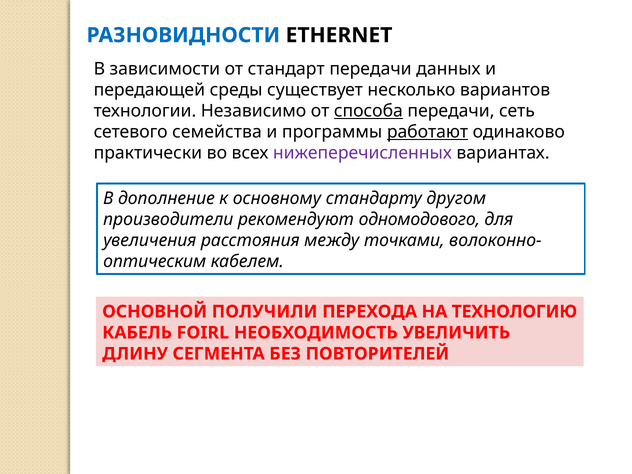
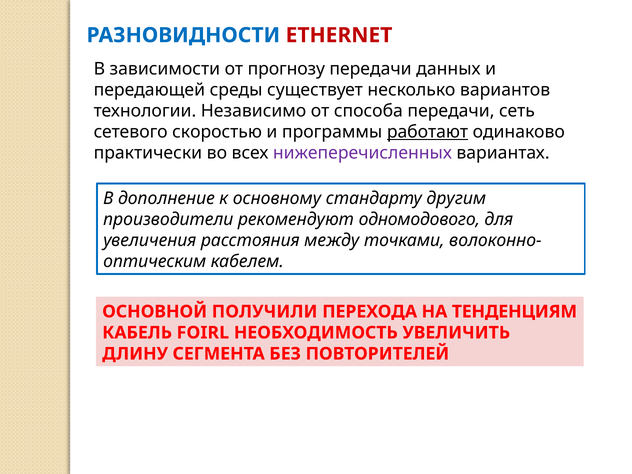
ETHERNET colour: black -> red (339, 35)
стандарт: стандарт -> прогнозу (286, 69)
способа underline: present -> none (368, 111)
семейства: семейства -> скоростью (217, 132)
другом: другом -> другим (456, 198)
ТЕХНОЛОГИЮ: ТЕХНОЛОГИЮ -> ТЕНДЕНЦИЯМ (514, 312)
